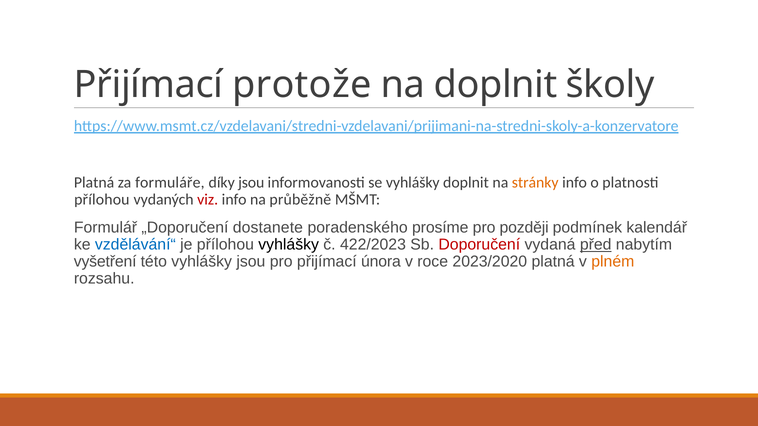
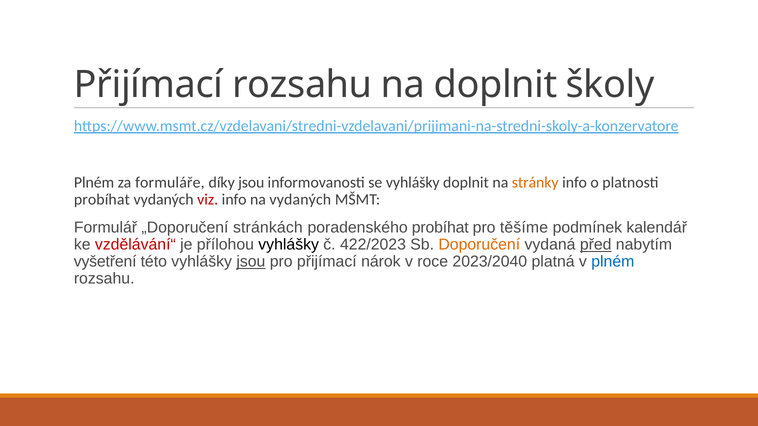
Přijímací protože: protože -> rozsahu (302, 85)
Platná: Platná -> Plném (94, 183)
přílohou: přílohou -> probíhat (102, 200)
na průběžně: průběžně -> vydaných (300, 200)
dostanete: dostanete -> stránkách (268, 228)
poradenského prosíme: prosíme -> probíhat (440, 228)
později: později -> těšíme (524, 228)
vzdělávání“ colour: blue -> red (135, 245)
Doporučení colour: red -> orange (479, 245)
jsou underline: none -> present (251, 262)
února: února -> nárok (381, 262)
2023/2020: 2023/2020 -> 2023/2040 (490, 262)
plném colour: orange -> blue (613, 262)
